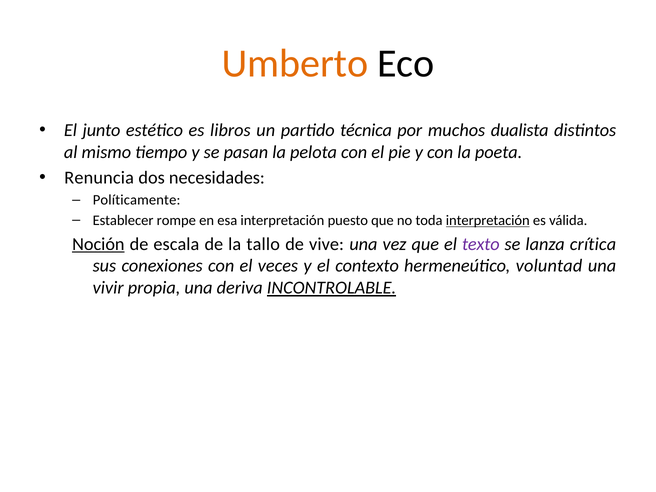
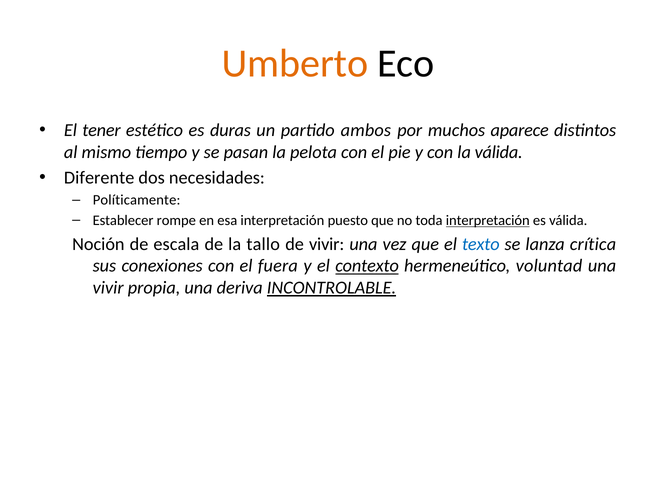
junto: junto -> tener (102, 130)
libros: libros -> duras (231, 130)
técnica: técnica -> ambos (366, 130)
dualista: dualista -> aparece (520, 130)
la poeta: poeta -> válida (499, 152)
Renuncia: Renuncia -> Diferente (99, 178)
Noción underline: present -> none (98, 244)
de vive: vive -> vivir (327, 244)
texto colour: purple -> blue (481, 244)
veces: veces -> fuera (278, 266)
contexto underline: none -> present (367, 266)
